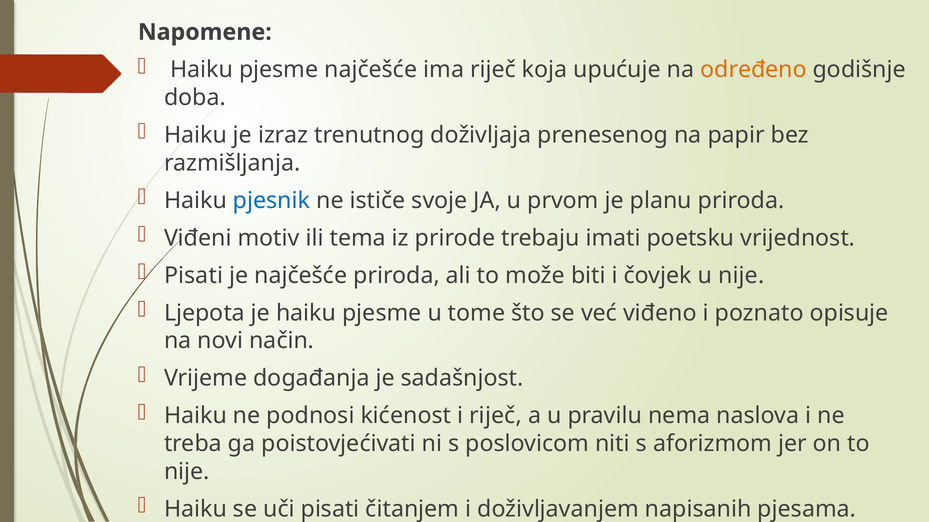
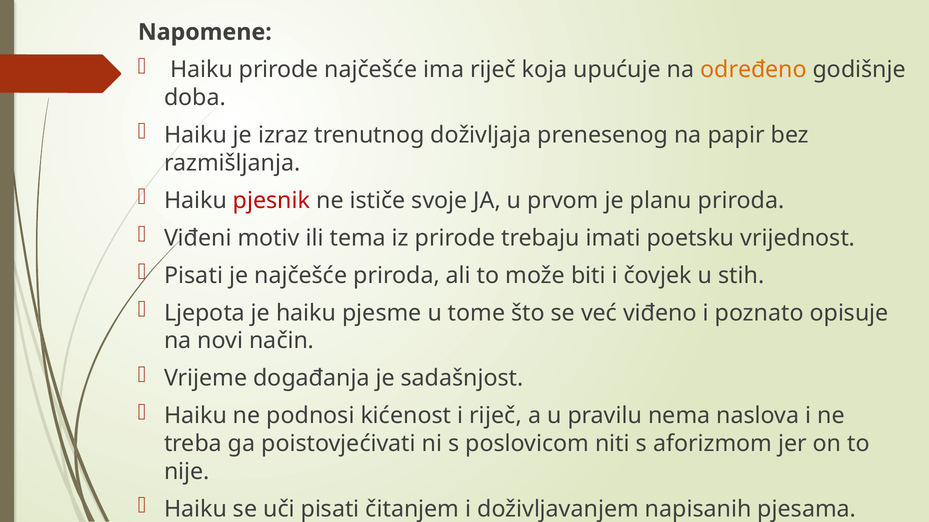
pjesme: pjesme -> prirode (279, 70)
pjesnik colour: blue -> red (272, 201)
u nije: nije -> stih (741, 276)
